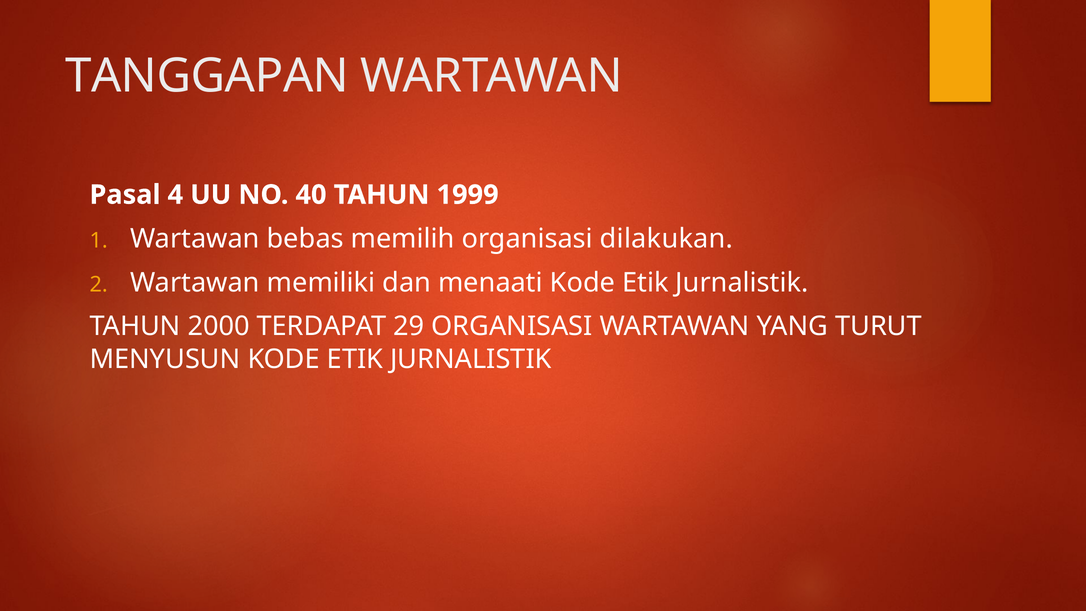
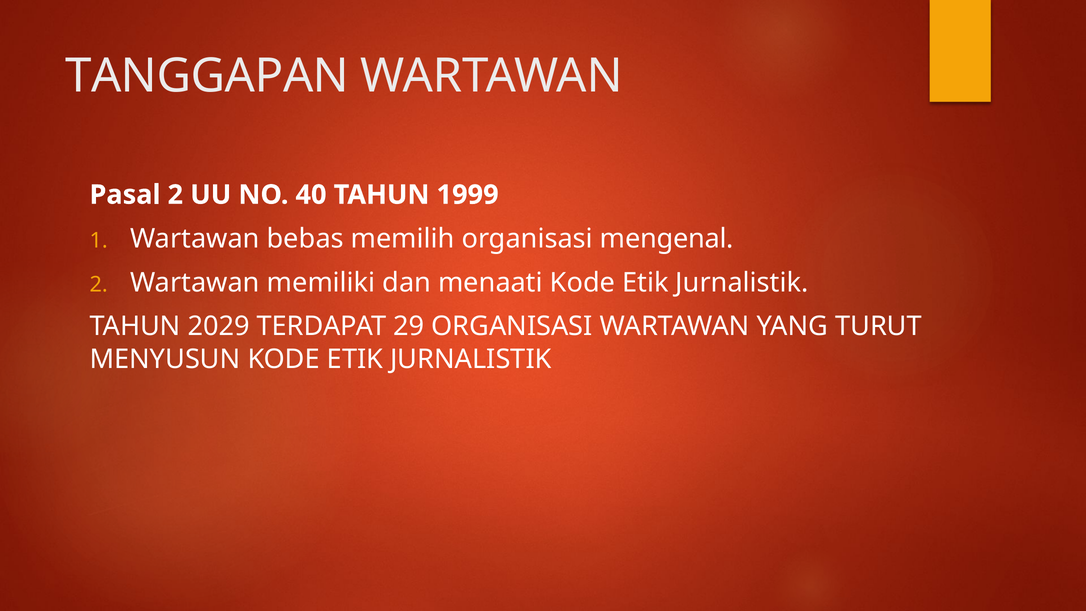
Pasal 4: 4 -> 2 (175, 195)
dilakukan: dilakukan -> mengenal (667, 239)
2000: 2000 -> 2029 (219, 326)
